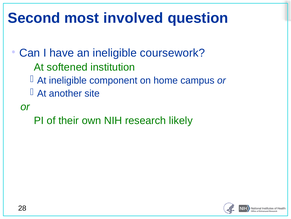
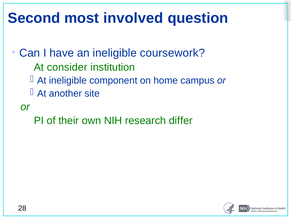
softened: softened -> consider (67, 67)
likely: likely -> differ (181, 120)
